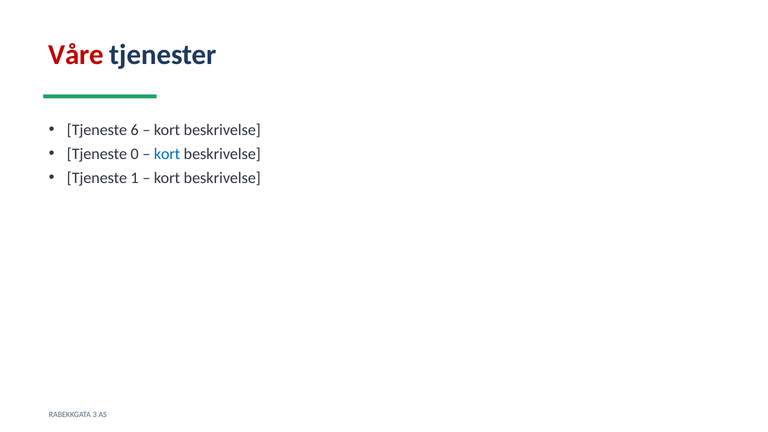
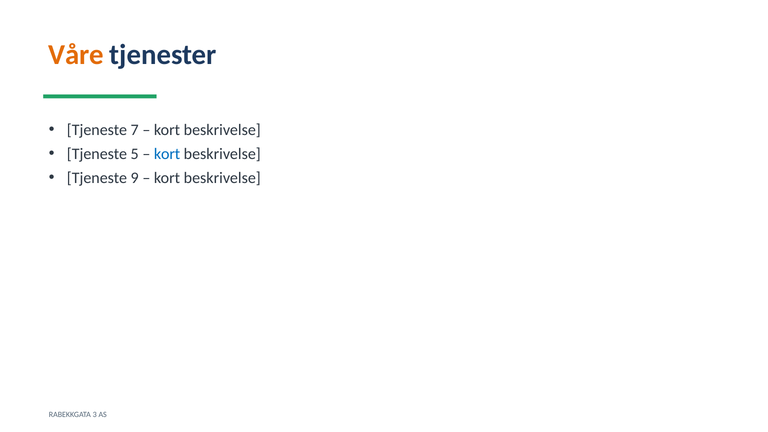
Våre colour: red -> orange (76, 55)
6: 6 -> 7 (135, 130)
0: 0 -> 5 (135, 154)
1: 1 -> 9 (135, 178)
